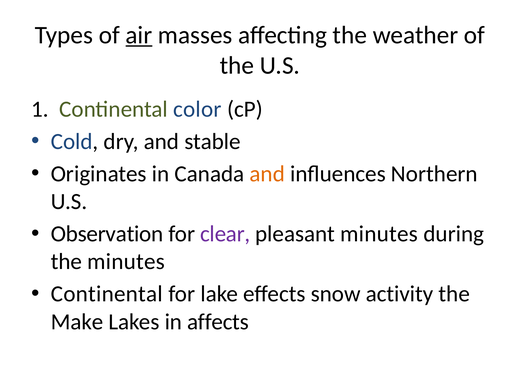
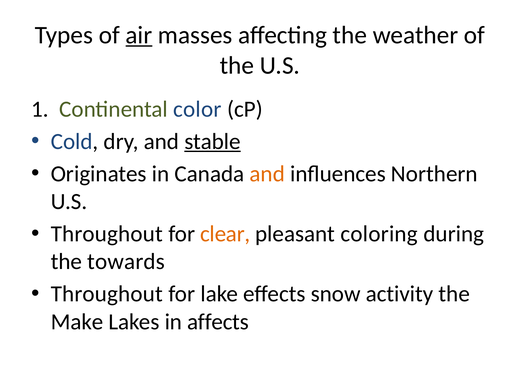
stable underline: none -> present (213, 141)
Observation: Observation -> Throughout (107, 234)
clear colour: purple -> orange (225, 234)
pleasant minutes: minutes -> coloring (379, 234)
the minutes: minutes -> towards (126, 262)
Continental: Continental -> Throughout (107, 294)
